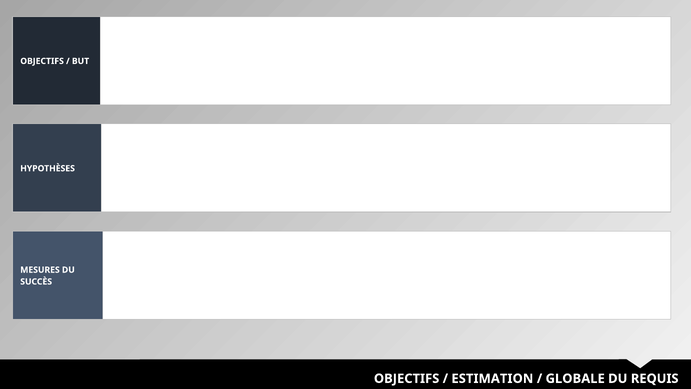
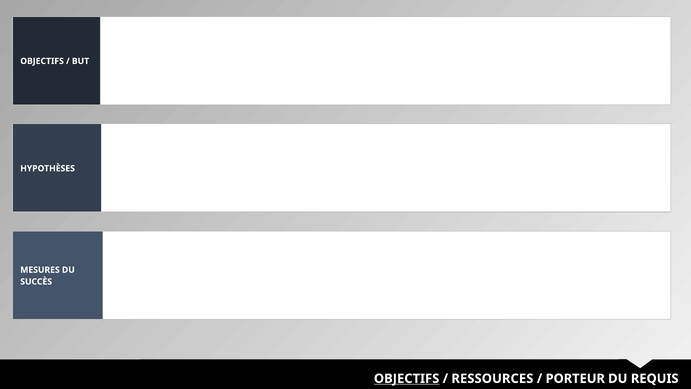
OBJECTIFS underline: none -> present (407, 378)
ESTIMATION: ESTIMATION -> RESSOURCES (492, 378)
GLOBALE: GLOBALE -> PORTEUR (575, 378)
